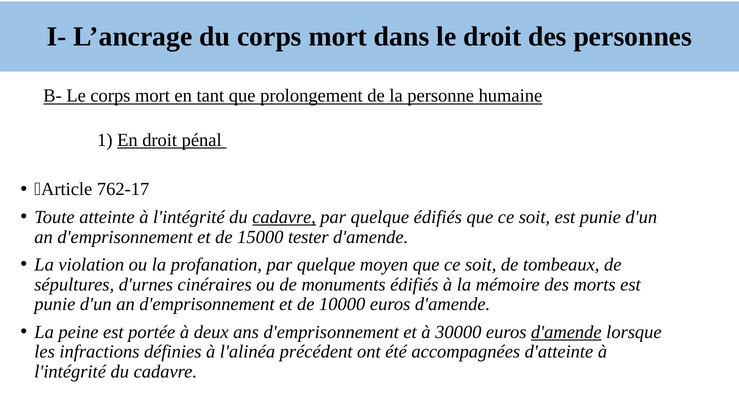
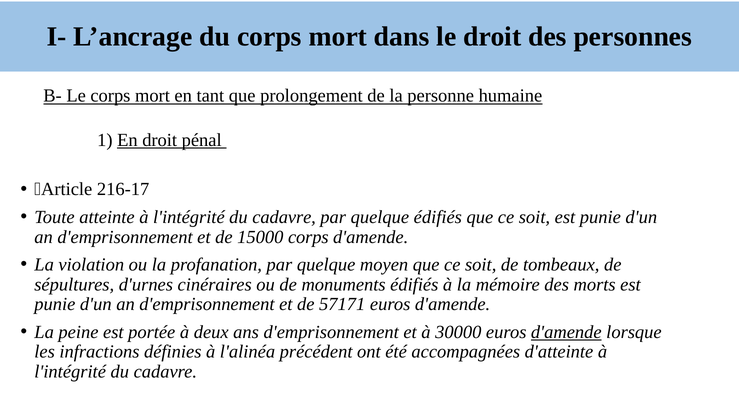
762-17: 762-17 -> 216-17 (123, 190)
cadavre underline: present -> none (284, 217)
15000 tester: tester -> corps (308, 237)
10000: 10000 -> 57171 (342, 305)
